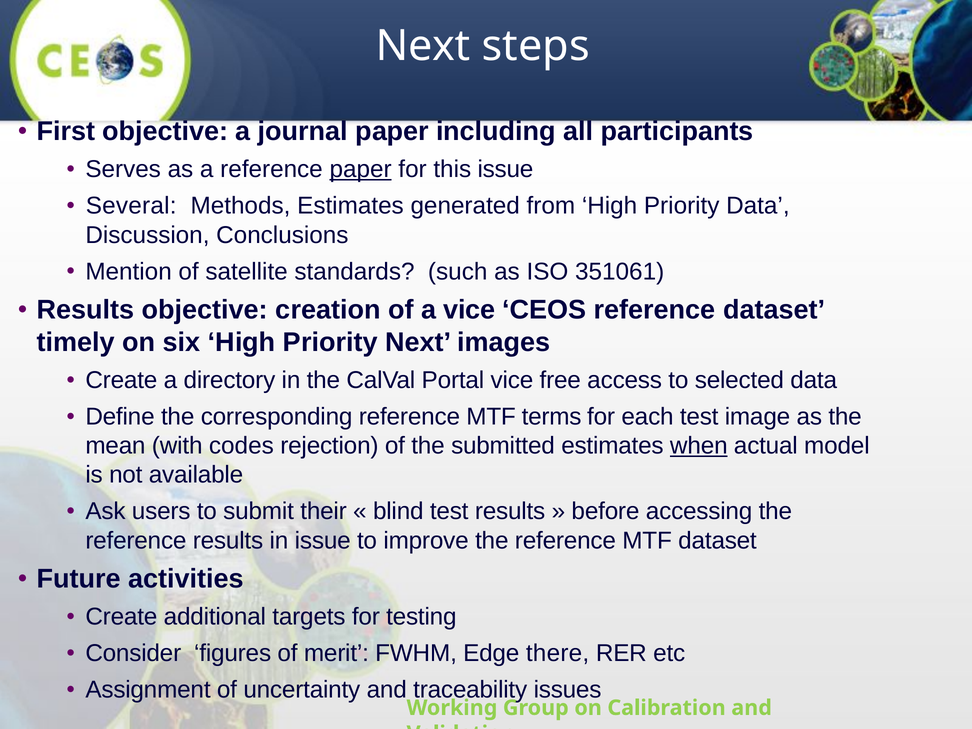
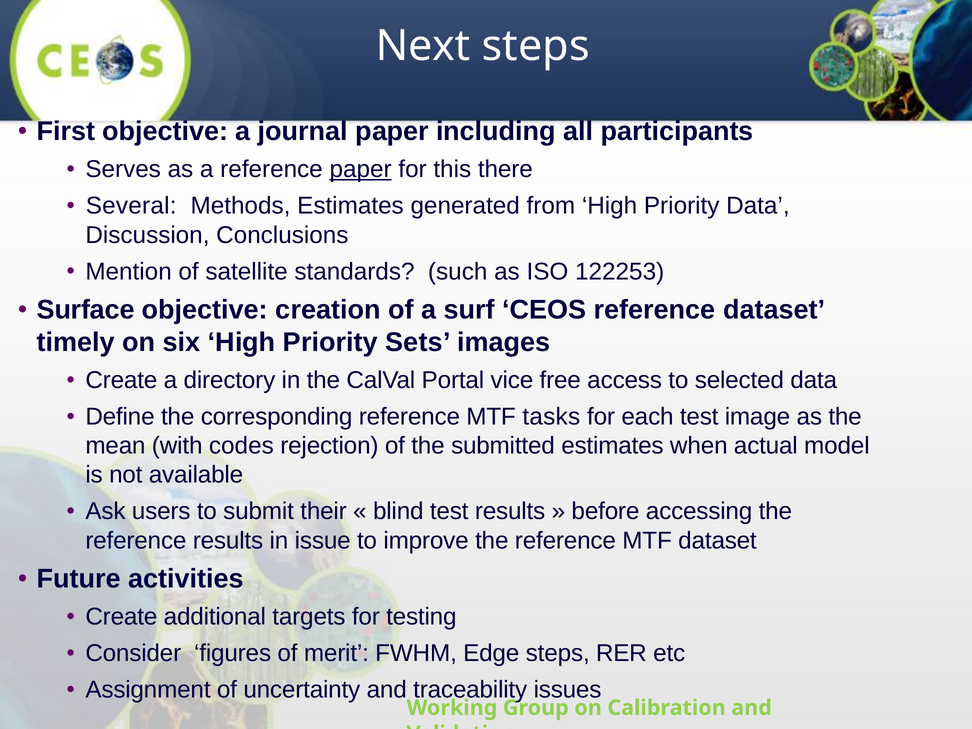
this issue: issue -> there (505, 169)
351061: 351061 -> 122253 (620, 271)
Results: Results -> Surface (86, 310)
a vice: vice -> surf (469, 310)
Priority Next: Next -> Sets (418, 342)
terms: terms -> tasks (551, 417)
when underline: present -> none (699, 446)
Edge there: there -> steps (558, 653)
